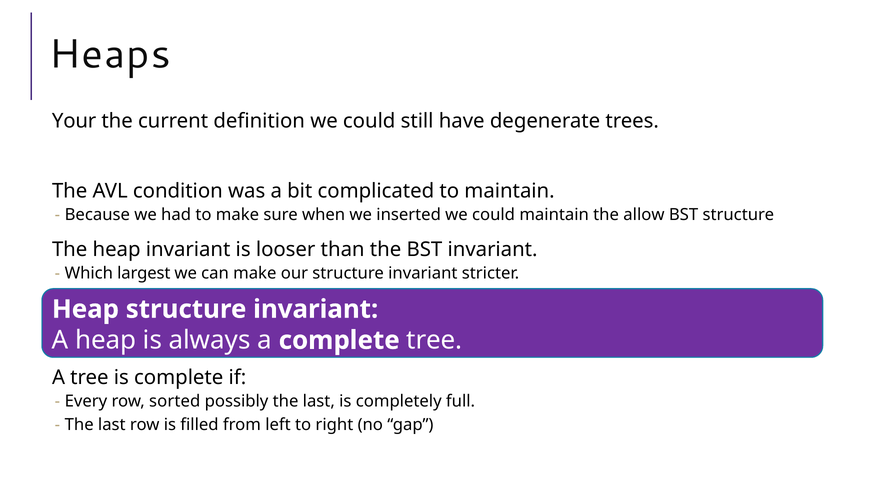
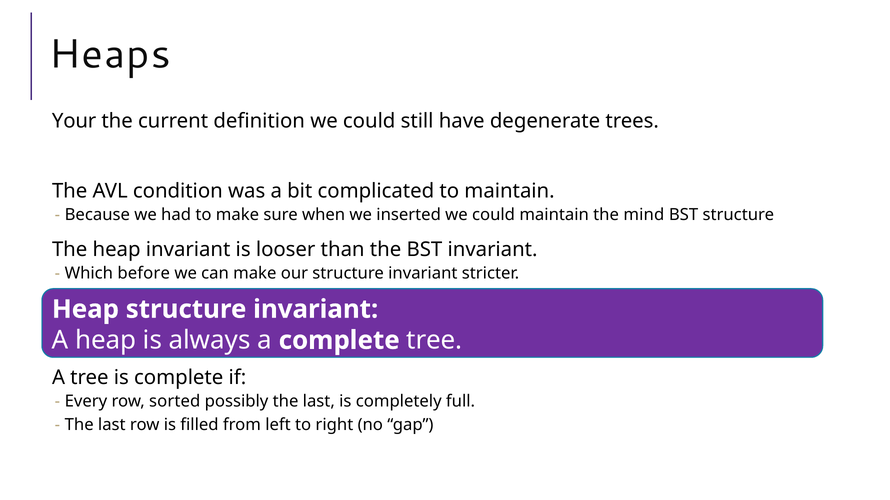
allow: allow -> mind (644, 215)
largest: largest -> before (144, 273)
